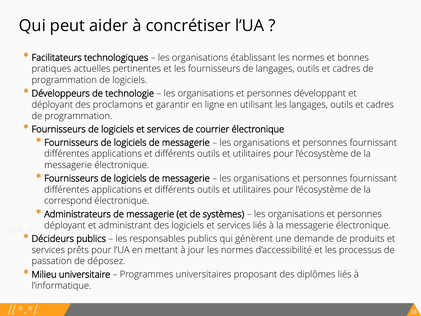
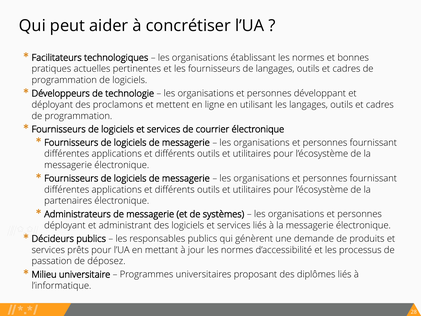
garantir: garantir -> mettent (173, 105)
correspond: correspond -> partenaires (68, 201)
